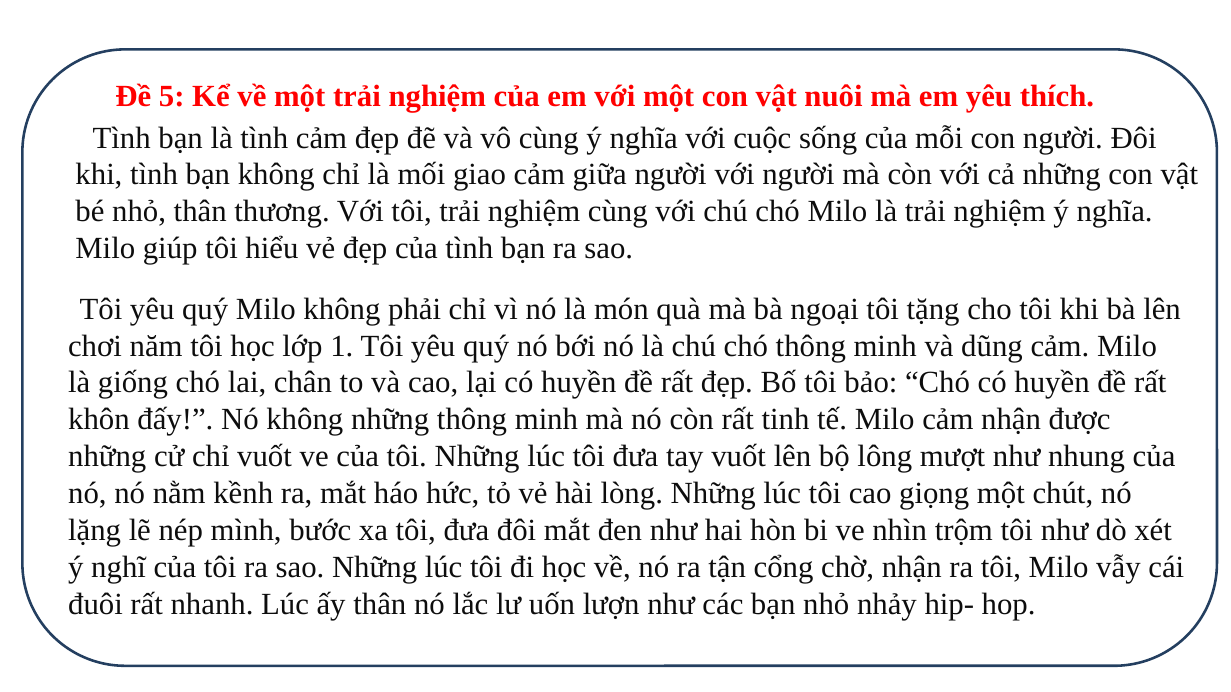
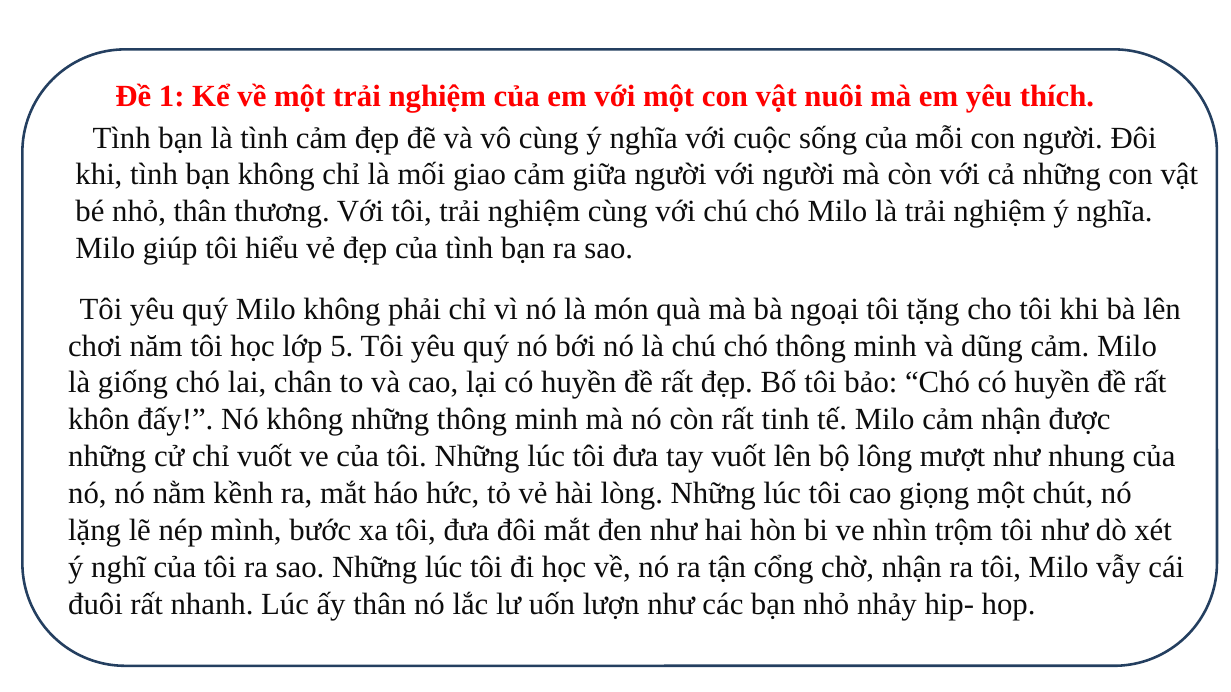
5: 5 -> 1 (172, 97)
1: 1 -> 5 (342, 346)
